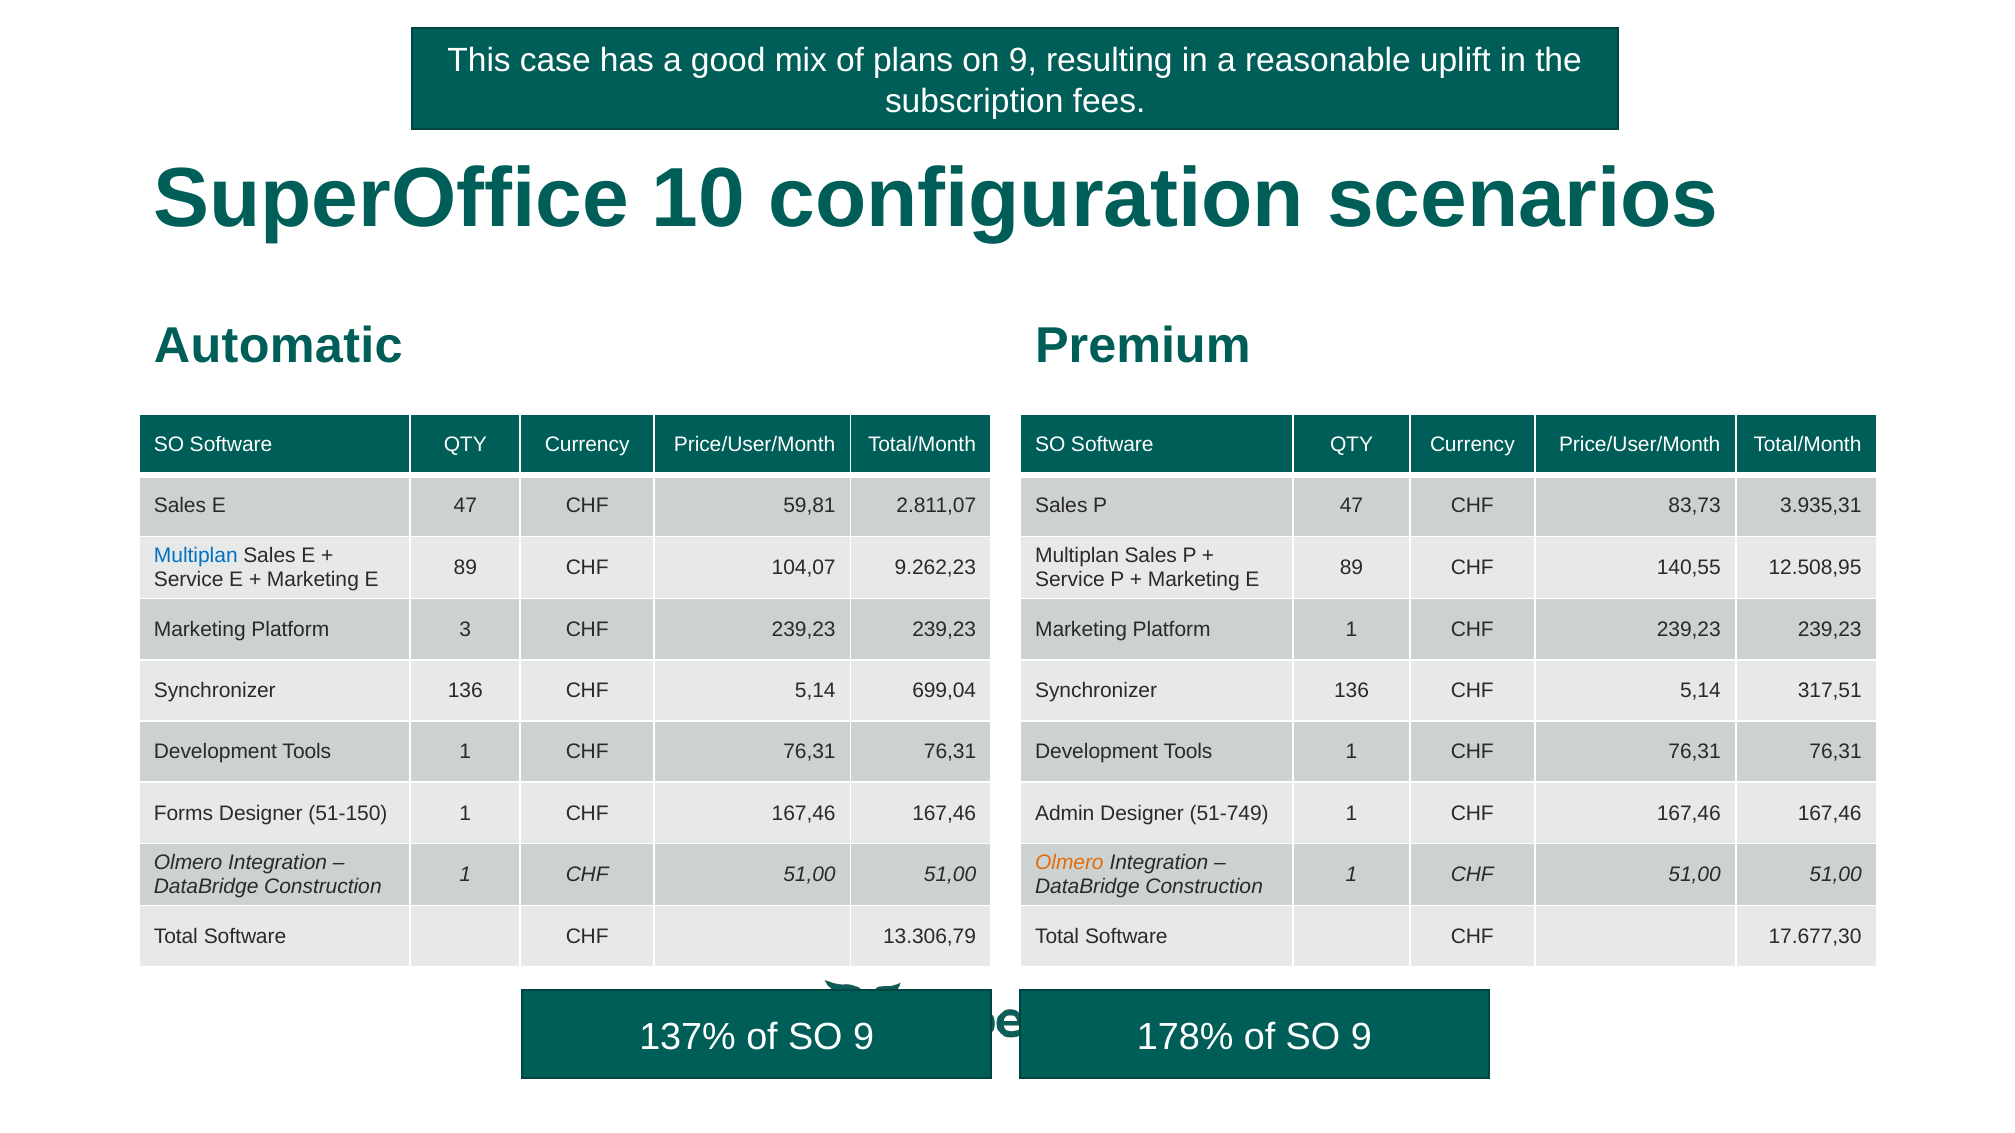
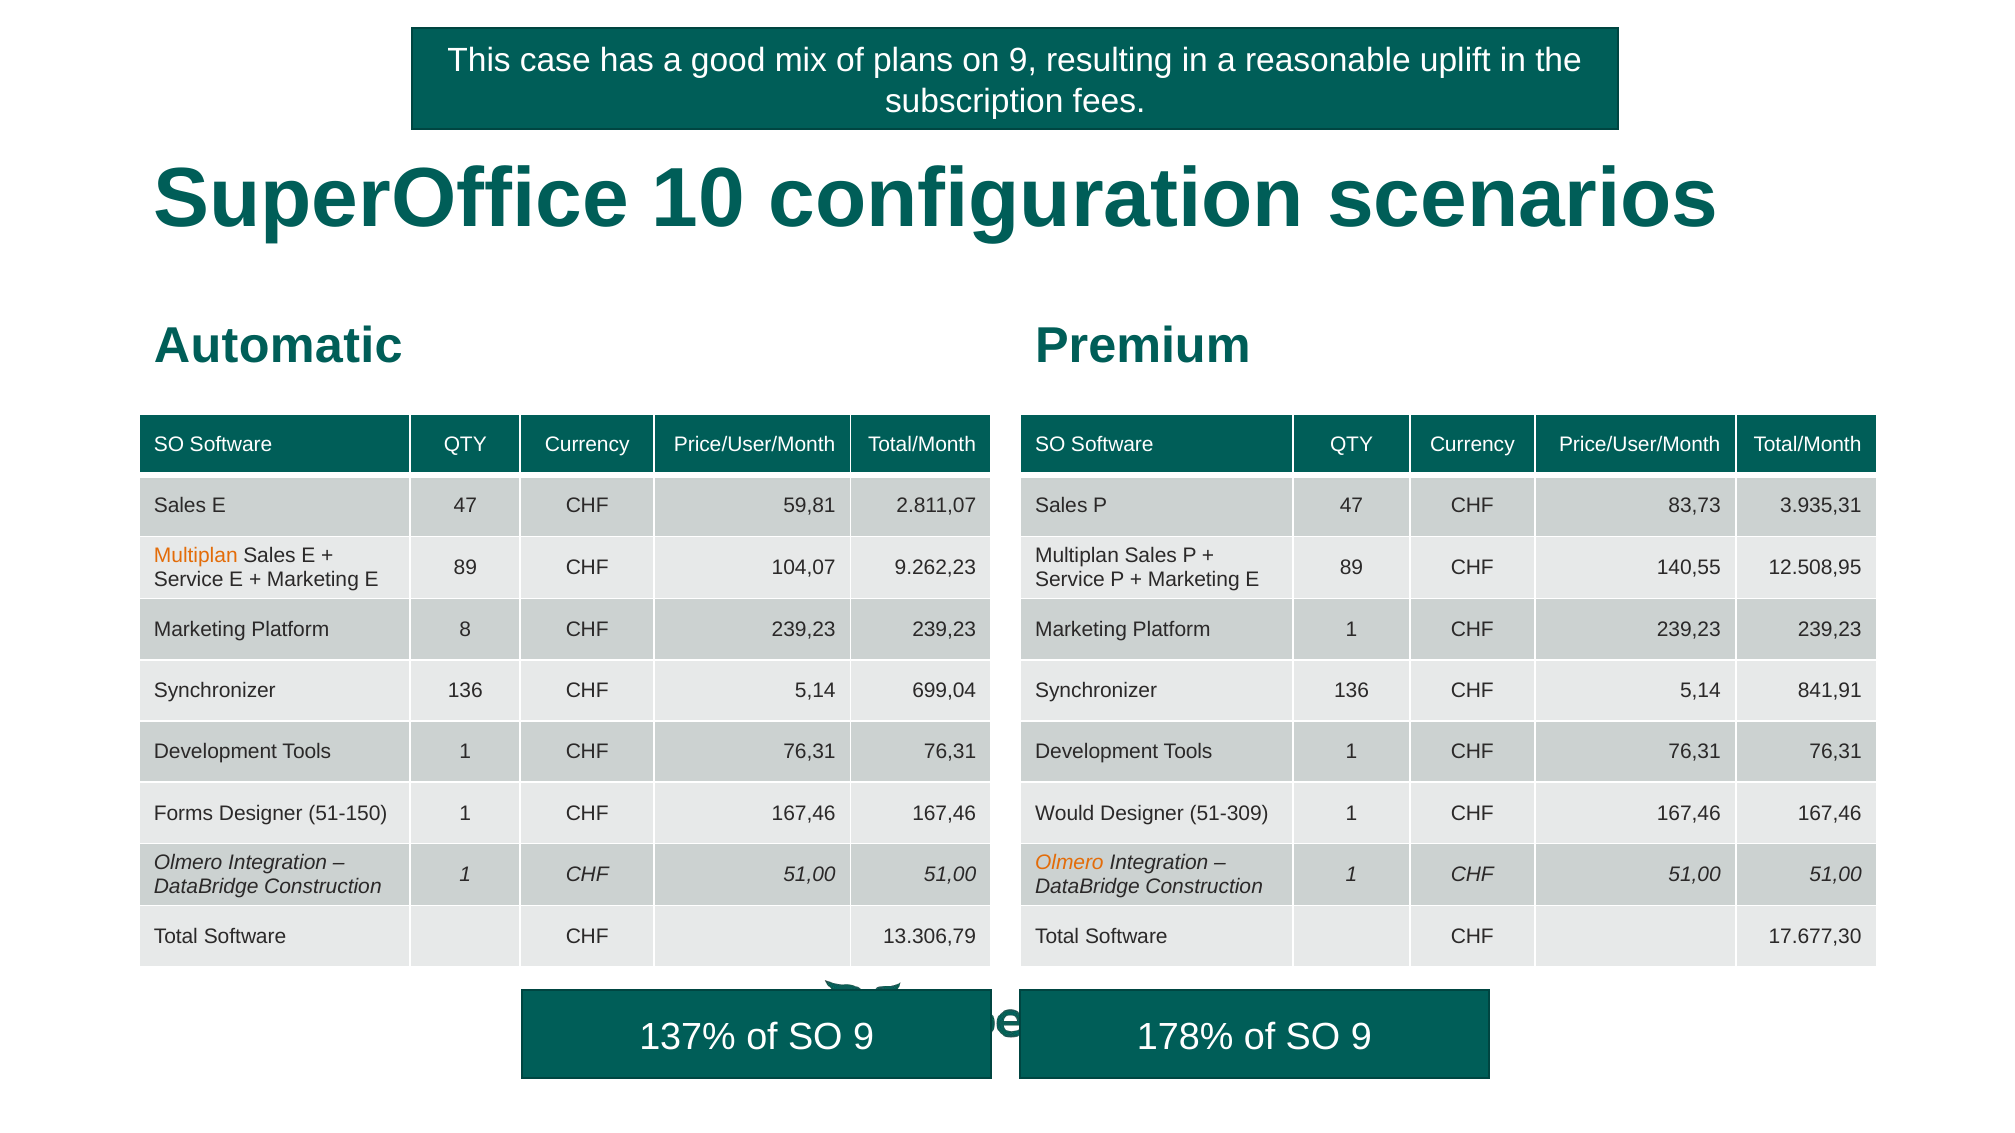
Multiplan colour: blue -> orange (196, 556)
3: 3 -> 8 (465, 630)
317,51: 317,51 -> 841,91 (1830, 691)
Admin: Admin -> Would (1065, 813)
51-749: 51-749 -> 51-309 (1229, 813)
